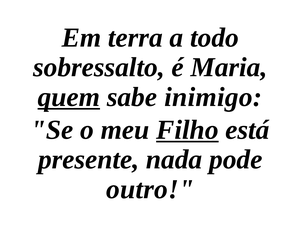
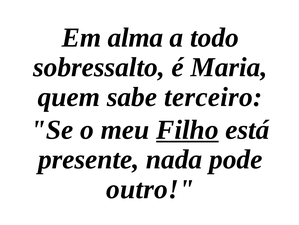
terra: terra -> alma (135, 37)
quem underline: present -> none (69, 97)
inimigo: inimigo -> terceiro (213, 97)
